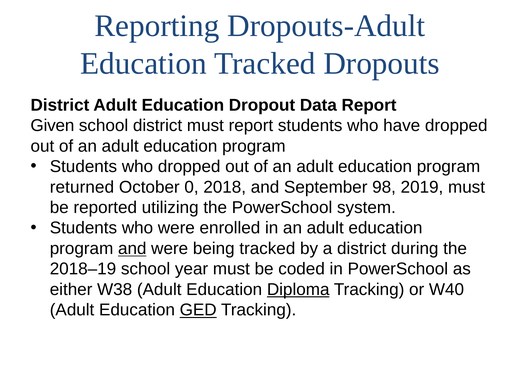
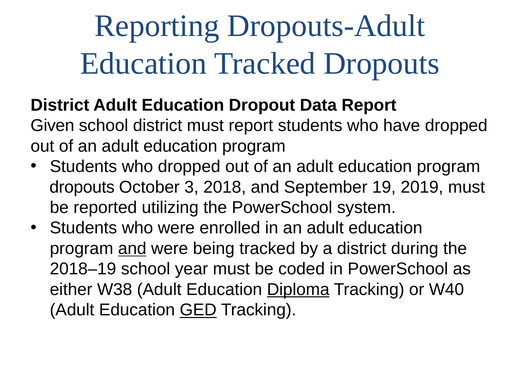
returned: returned -> dropouts (82, 187)
0: 0 -> 3 (191, 187)
98: 98 -> 19 (384, 187)
